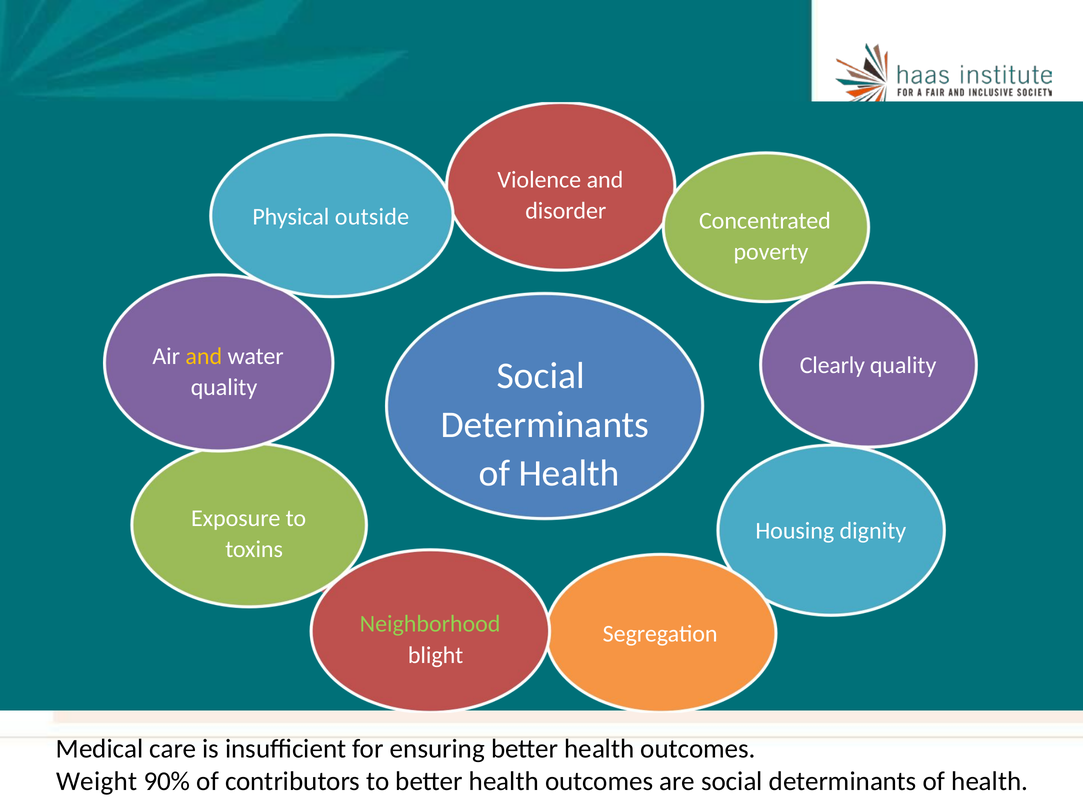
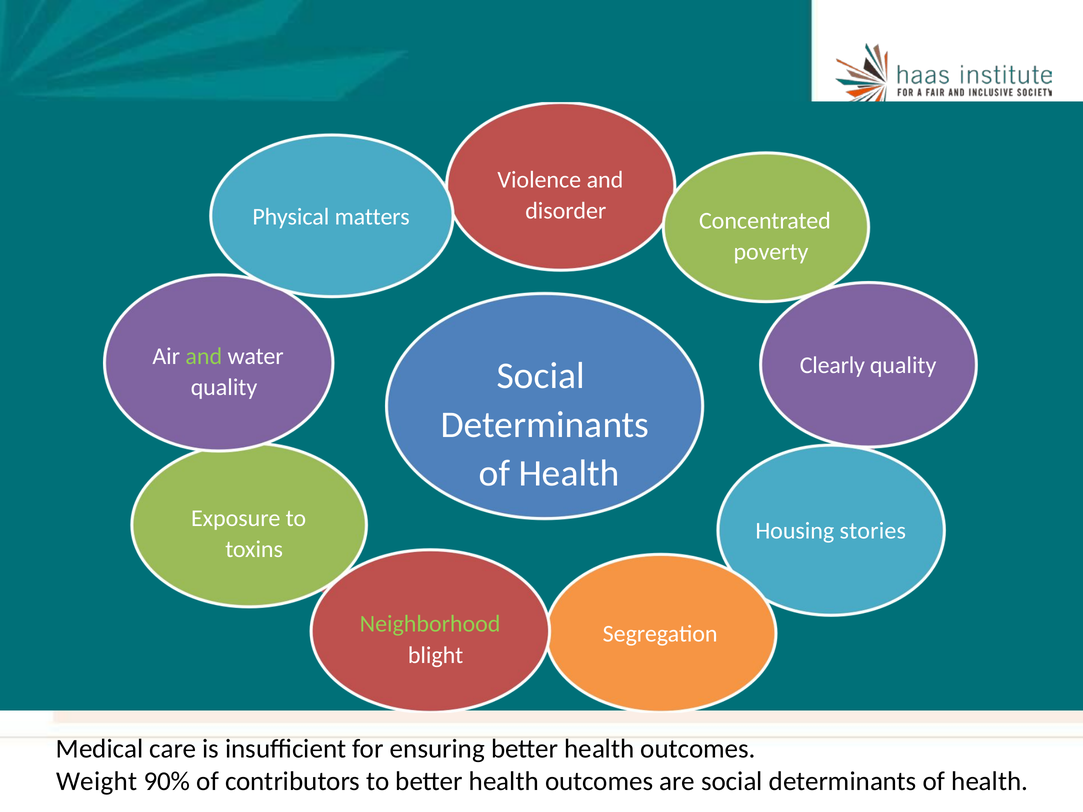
outside: outside -> matters (372, 217)
and colour: yellow -> light green (204, 356)
dignity: dignity -> stories (873, 531)
